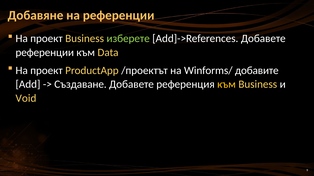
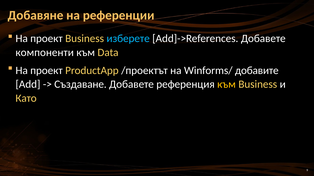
изберете colour: light green -> light blue (128, 39)
референции: референции -> компоненти (45, 53)
Void: Void -> Като (26, 99)
